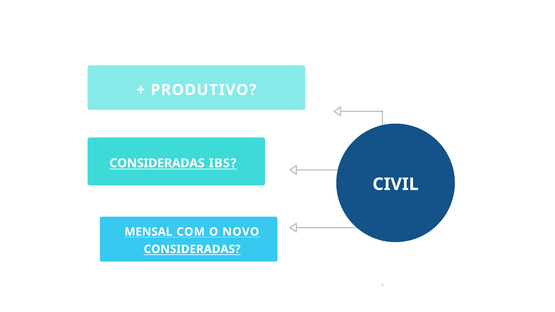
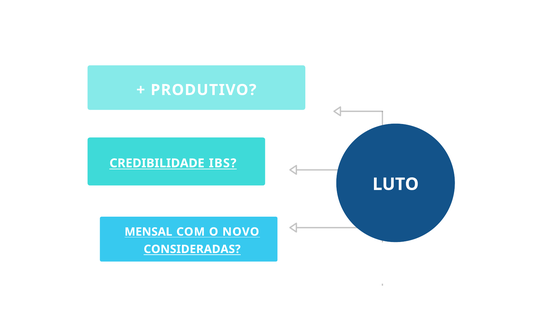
CONSIDERADAS: CONSIDERADAS -> CREDIBILIDADE (157, 163)
CIVIL: CIVIL -> LUTO (396, 184)
